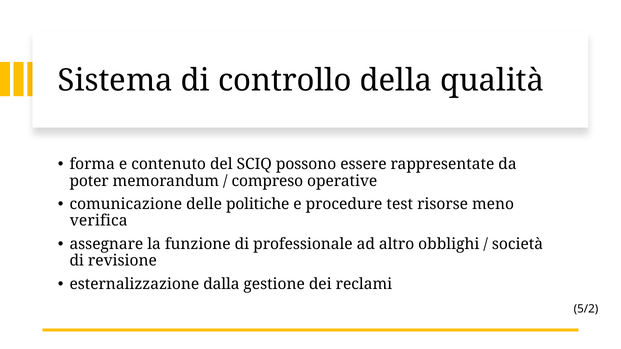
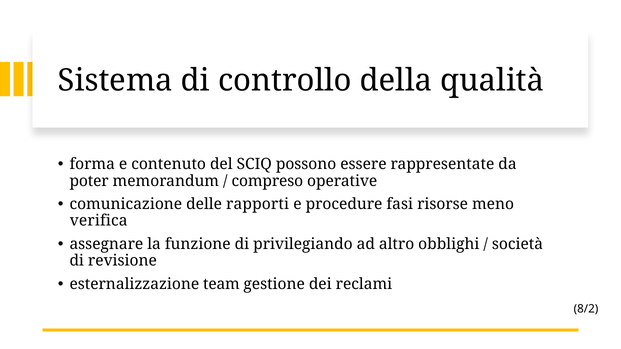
politiche: politiche -> rapporti (258, 204)
test: test -> fasi (400, 204)
professionale: professionale -> privilegiando (303, 244)
dalla: dalla -> team (221, 284)
5/2: 5/2 -> 8/2 (586, 309)
